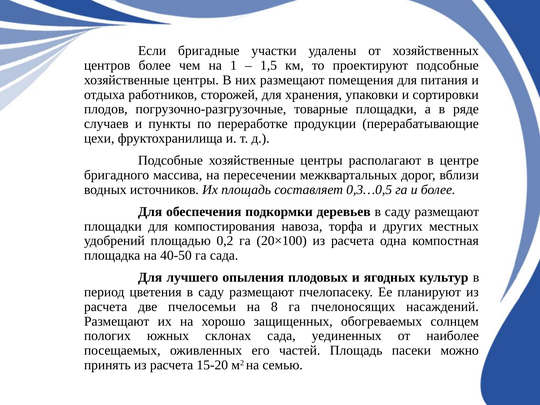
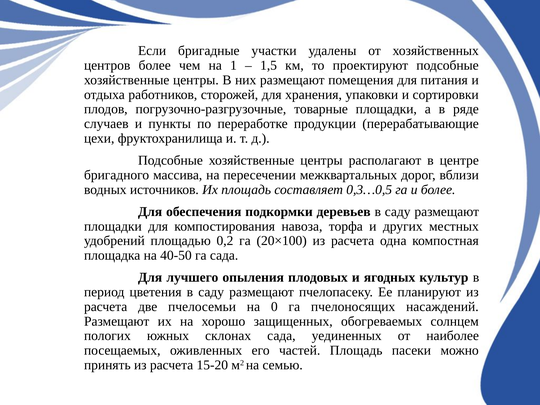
8: 8 -> 0 (274, 307)
